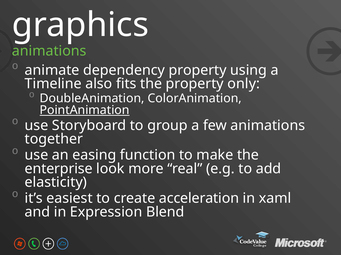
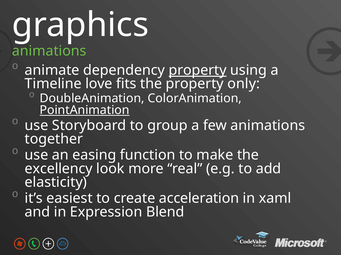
property underline: none -> present (198, 70)
also: also -> love (99, 84)
enterprise: enterprise -> excellency (59, 169)
